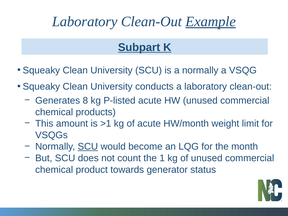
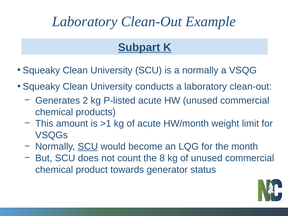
Example underline: present -> none (211, 21)
8: 8 -> 2 (85, 101)
1: 1 -> 8 (162, 158)
